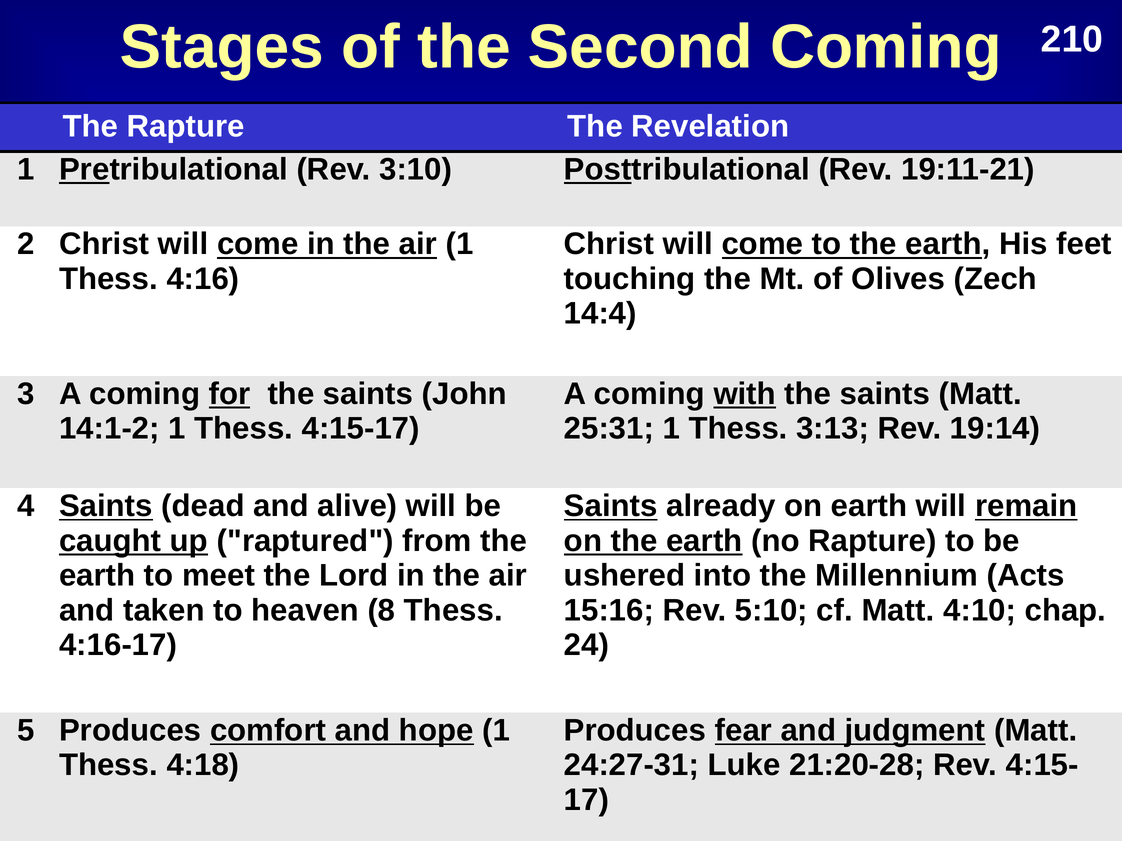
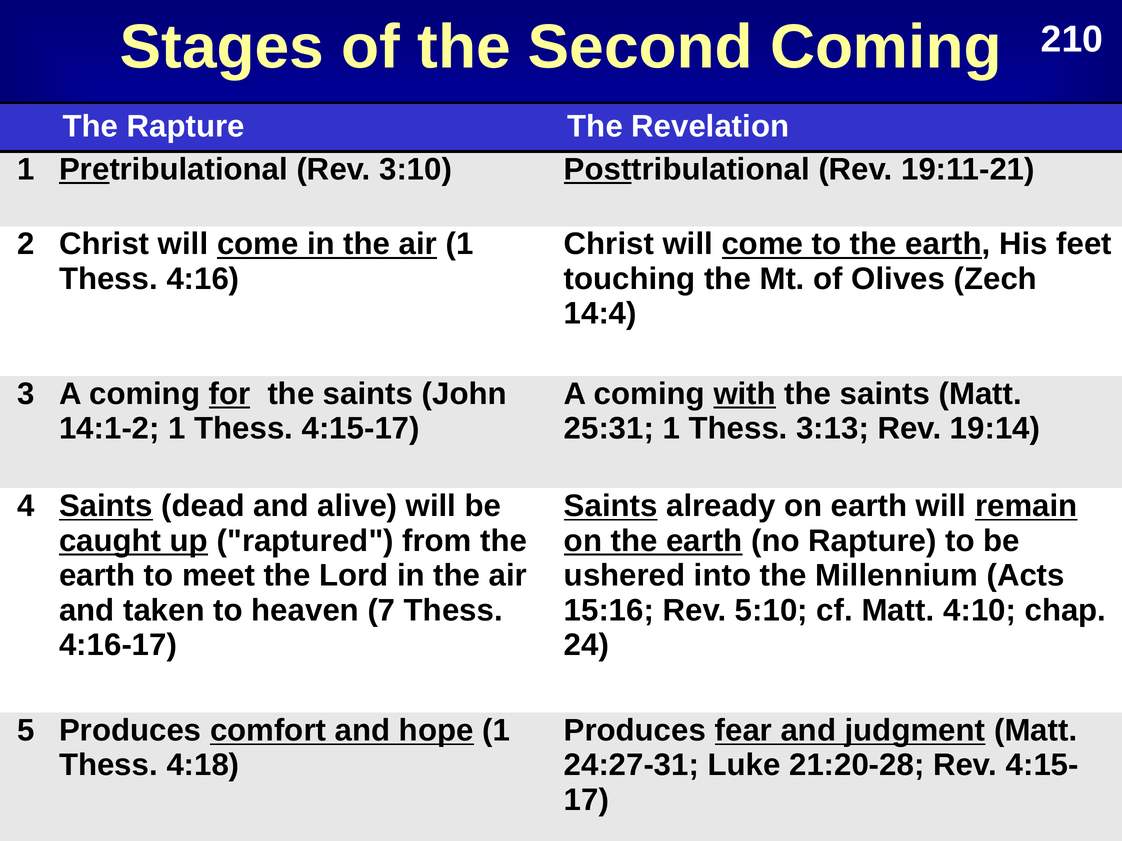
8: 8 -> 7 (381, 611)
